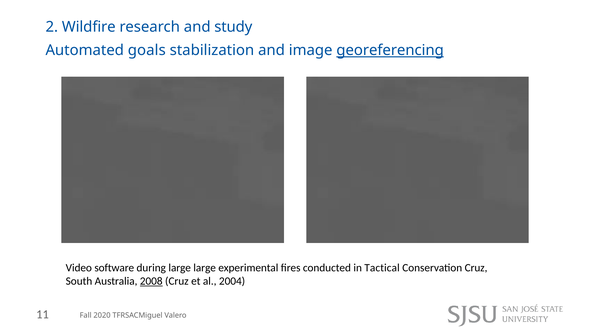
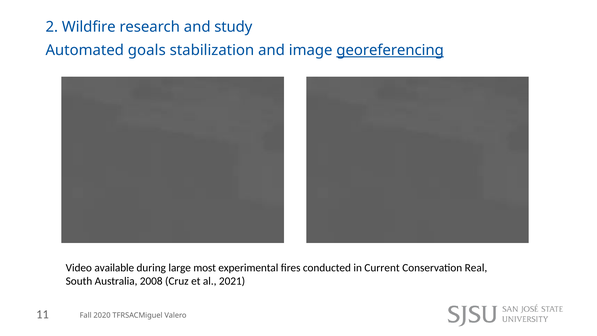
software: software -> available (114, 268)
large large: large -> most (205, 268)
Tactical: Tactical -> Current (382, 268)
Conservation Cruz: Cruz -> Real (476, 268)
2008 underline: present -> none (151, 281)
2004: 2004 -> 2021 (232, 281)
